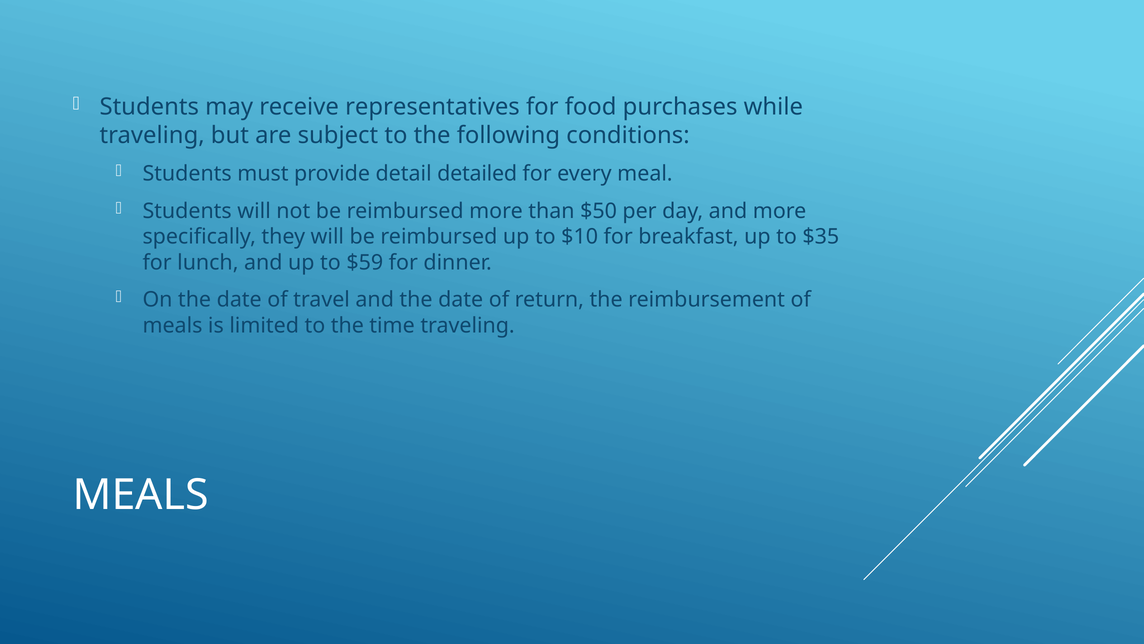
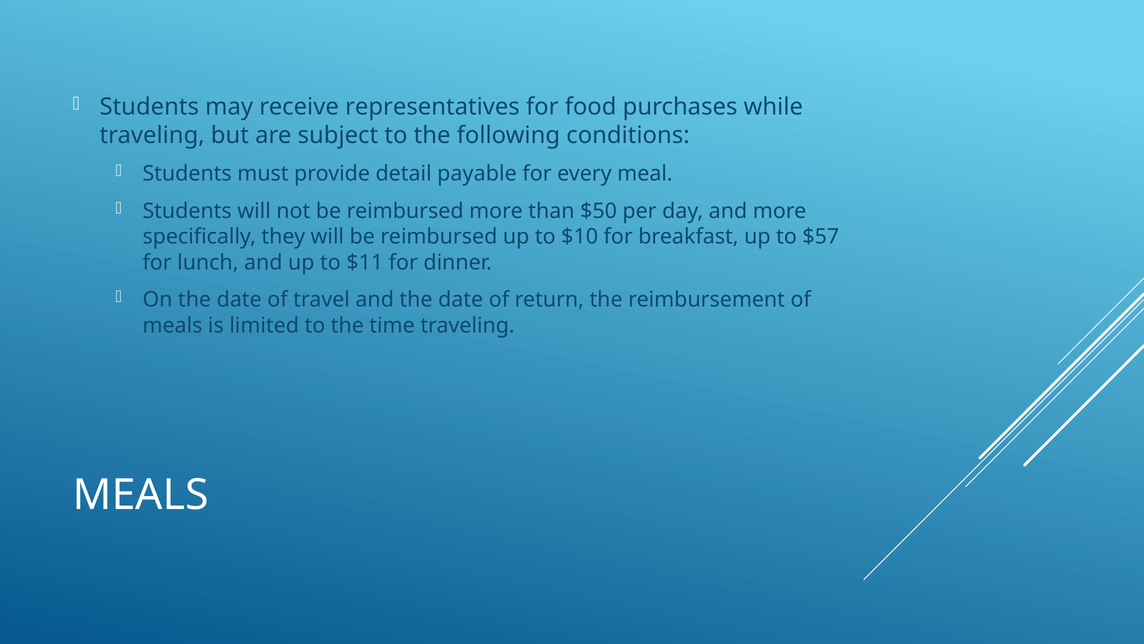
detailed: detailed -> payable (477, 174)
$35: $35 -> $57 (821, 237)
$59: $59 -> $11 (365, 262)
